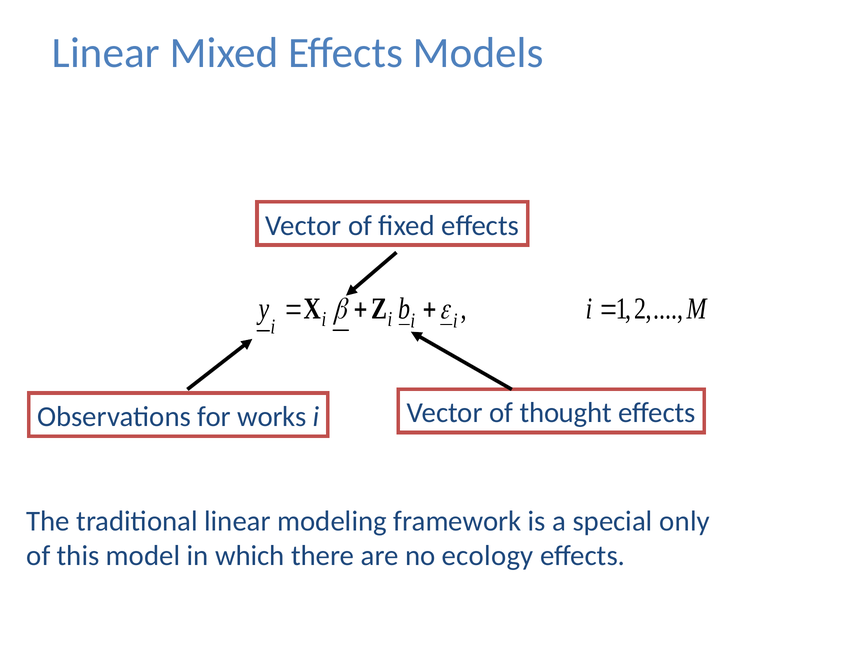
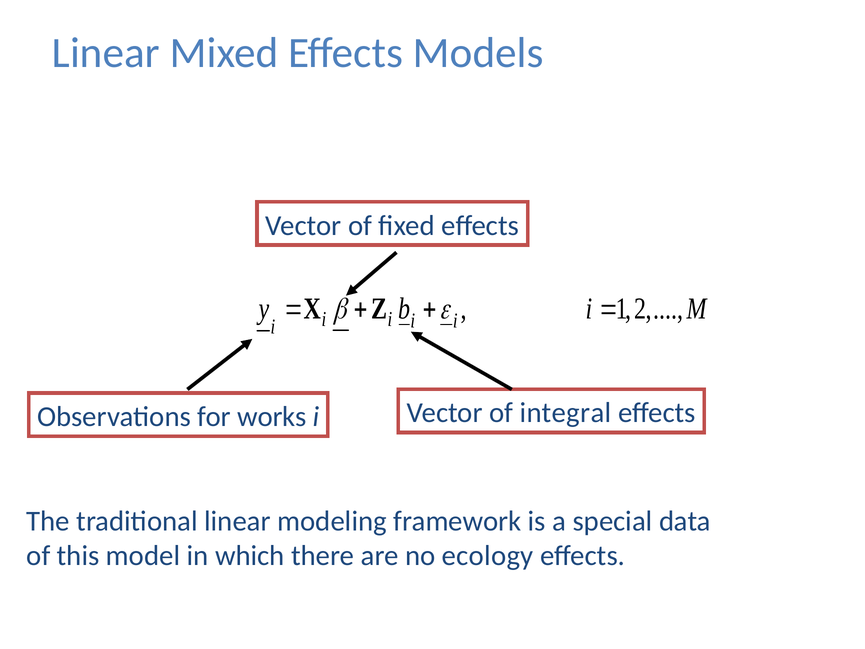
thought: thought -> integral (565, 413)
only: only -> data (685, 521)
